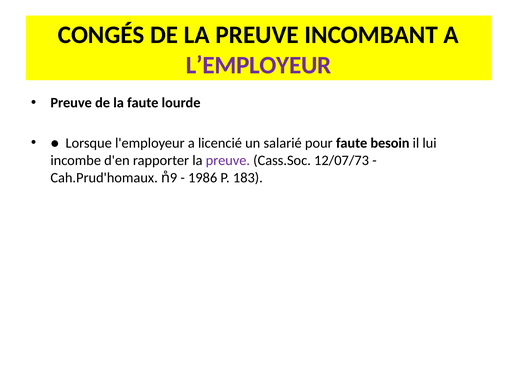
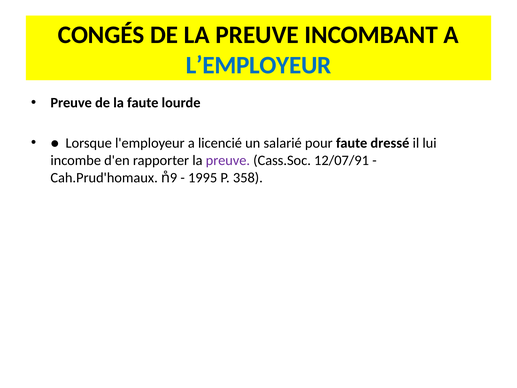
L’EMPLOYEUR colour: purple -> blue (259, 65)
besoin: besoin -> dressé (390, 143)
12/07/73: 12/07/73 -> 12/07/91 (342, 160)
1986: 1986 -> 1995 (203, 177)
183: 183 -> 358 (248, 177)
